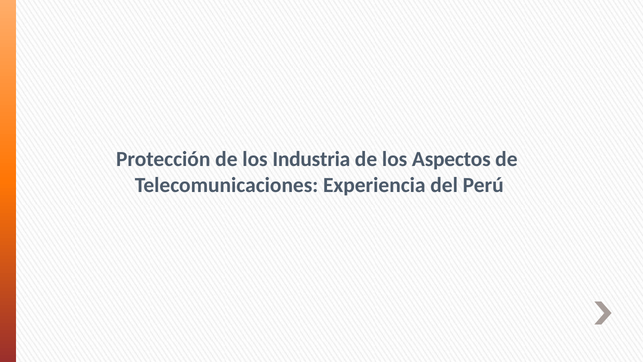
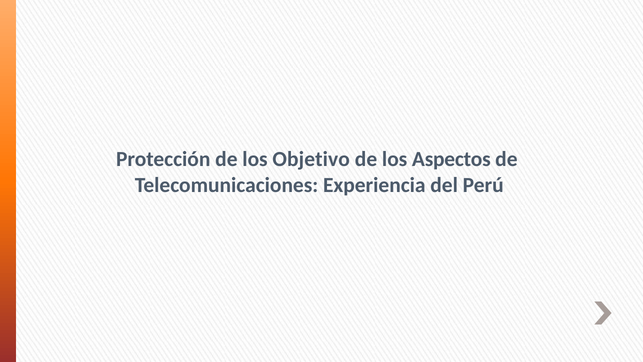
Industria: Industria -> Objetivo (311, 159)
